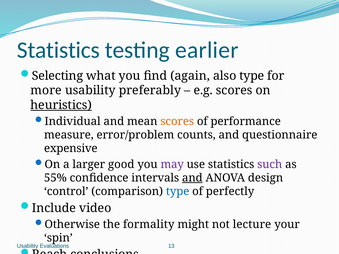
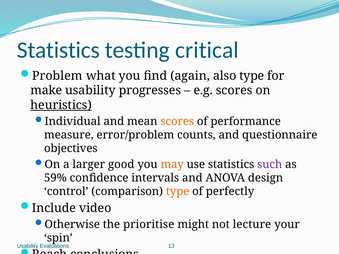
earlier: earlier -> critical (207, 50)
Selecting: Selecting -> Problem (57, 76)
more: more -> make (46, 91)
preferably: preferably -> progresses (150, 91)
expensive: expensive -> objectives (71, 149)
may colour: purple -> orange (172, 164)
55%: 55% -> 59% (55, 178)
and underline: present -> none (192, 178)
type colour: blue -> orange (178, 192)
formality: formality -> prioritise (149, 225)
